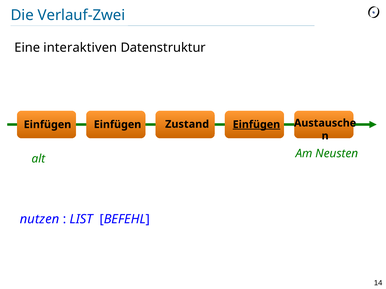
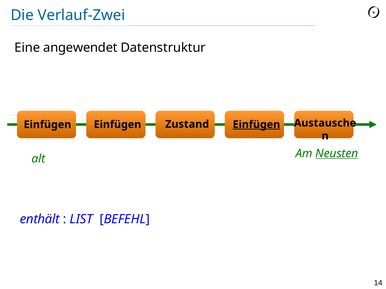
interaktiven: interaktiven -> angewendet (80, 48)
Neusten underline: none -> present (337, 154)
nutzen: nutzen -> enthält (40, 220)
